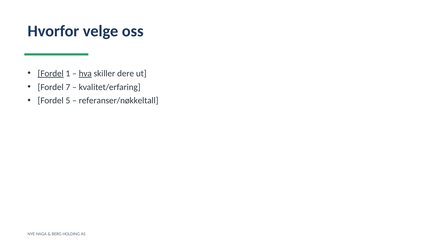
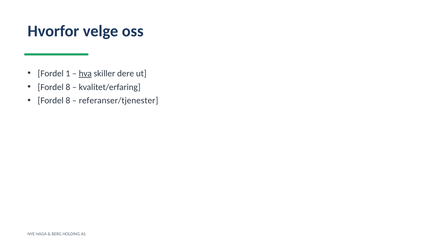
Fordel underline: present -> none (51, 73)
7: 7 -> 8 (68, 87)
5: 5 -> 8 (68, 100)
referanser/nøkkeltall: referanser/nøkkeltall -> referanser/tjenester (119, 100)
